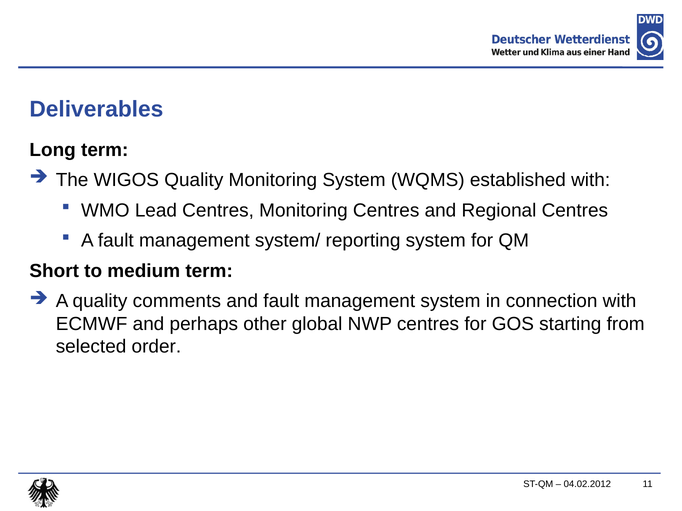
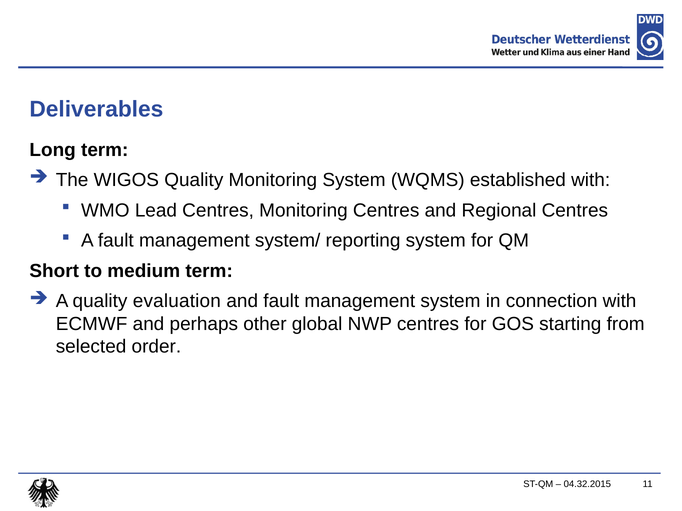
comments: comments -> evaluation (177, 302)
04.02.2012: 04.02.2012 -> 04.32.2015 (587, 485)
